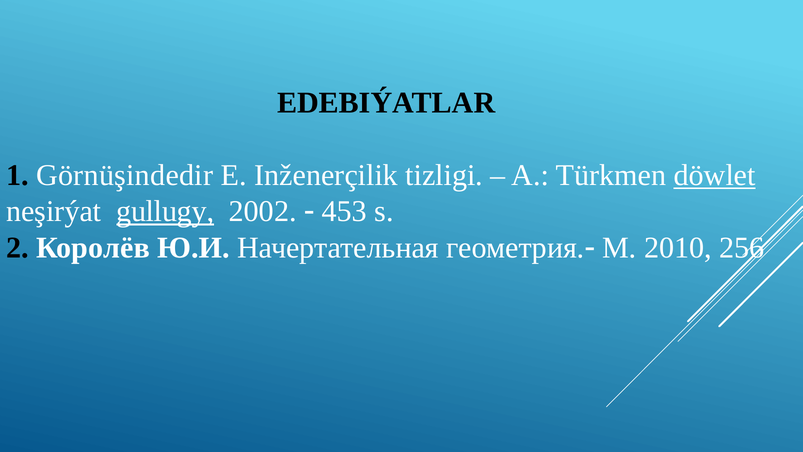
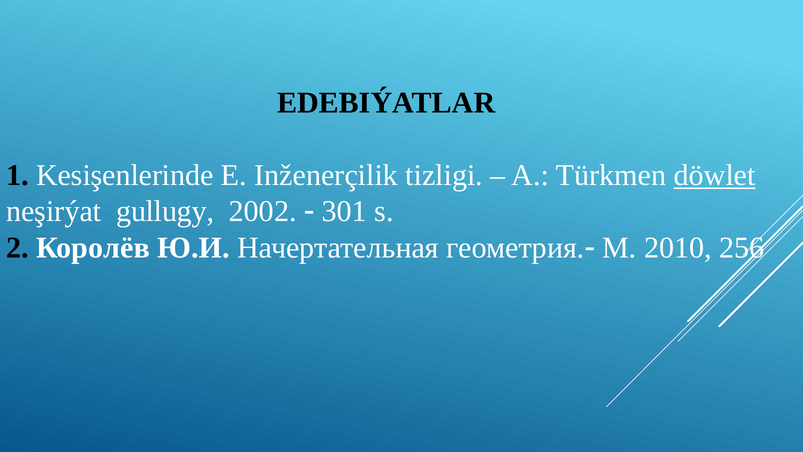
Görnüşindedir: Görnüşindedir -> Kesişenlerinde (125, 175)
gullugy underline: present -> none (165, 211)
453: 453 -> 301 (344, 211)
